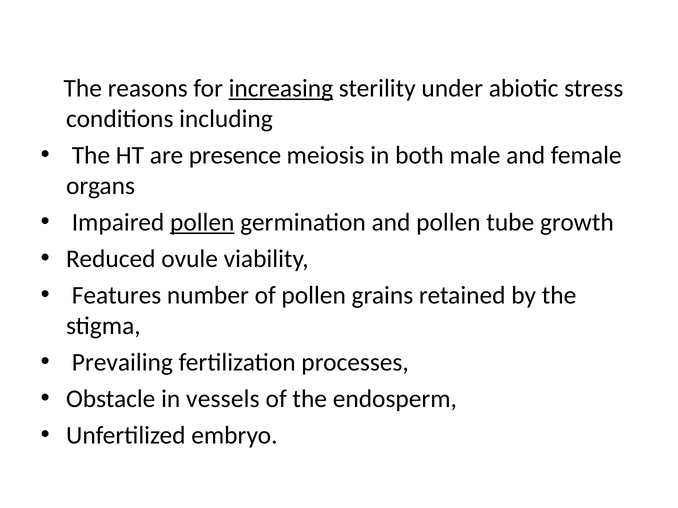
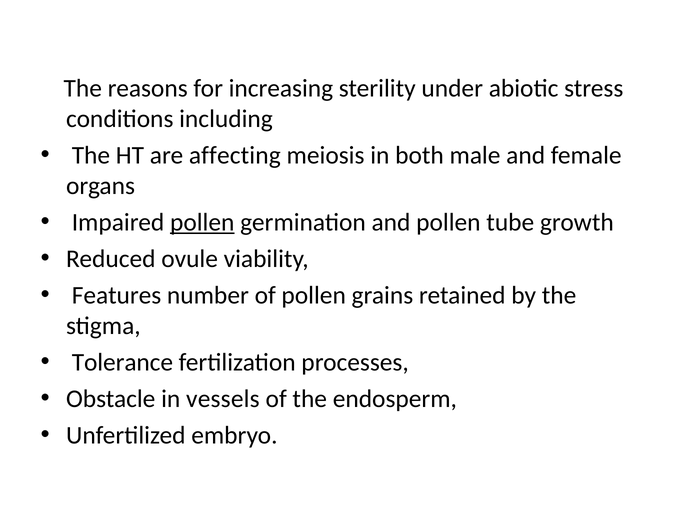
increasing underline: present -> none (281, 88)
presence: presence -> affecting (235, 155)
Prevailing: Prevailing -> Tolerance (122, 363)
